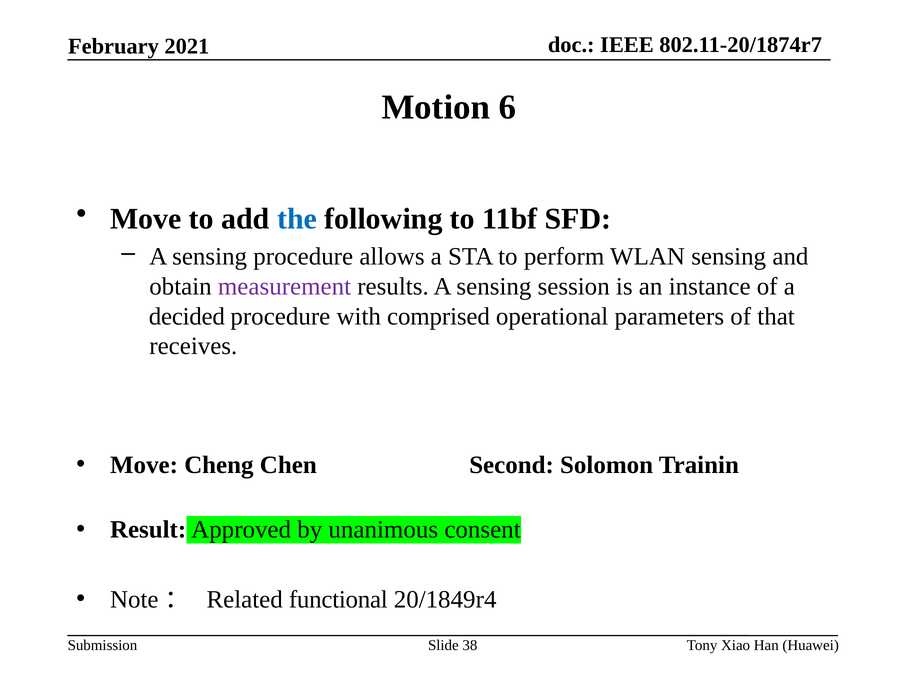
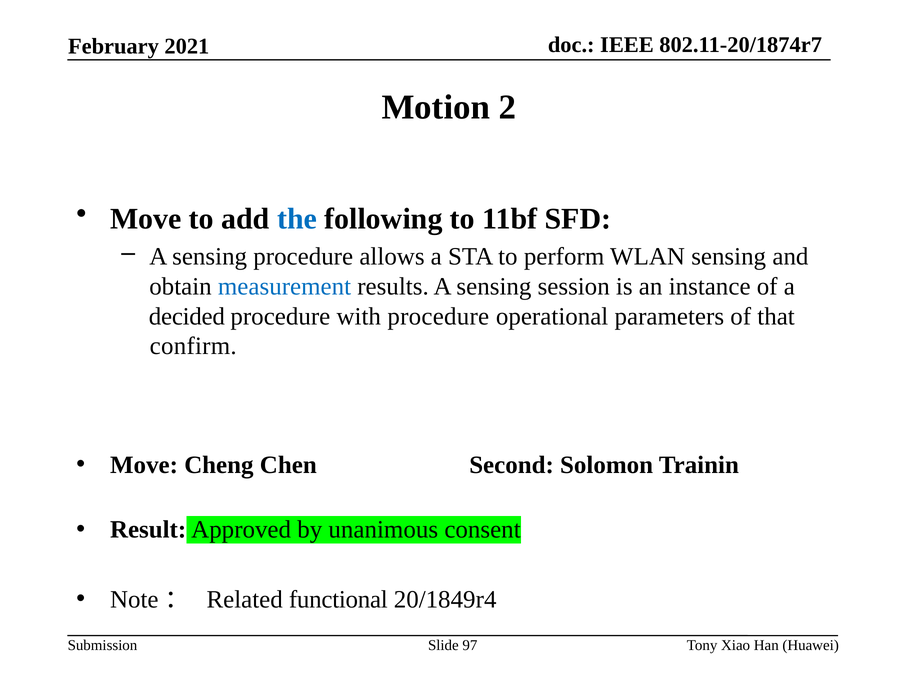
6: 6 -> 2 (507, 107)
measurement colour: purple -> blue (285, 287)
with comprised: comprised -> procedure (438, 317)
receives: receives -> confirm (193, 347)
38: 38 -> 97 (470, 646)
